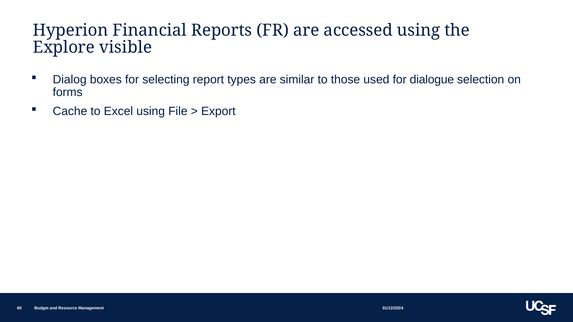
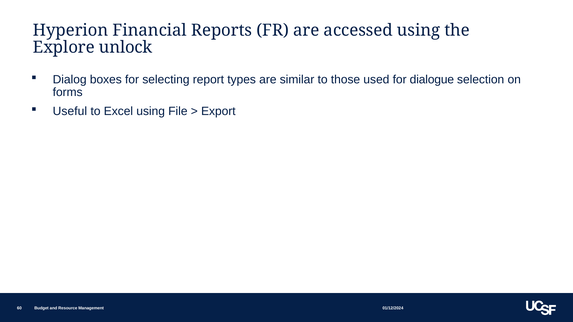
visible: visible -> unlock (126, 47)
Cache: Cache -> Useful (70, 111)
